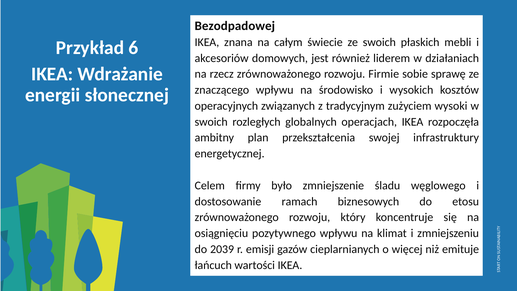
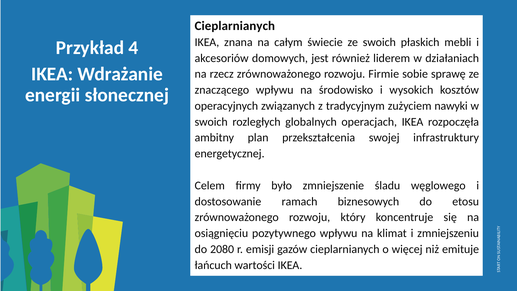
Bezodpadowej: Bezodpadowej -> Cieplarnianych (235, 26)
6: 6 -> 4 (133, 48)
wysoki: wysoki -> nawyki (451, 106)
2039: 2039 -> 2080 (222, 249)
